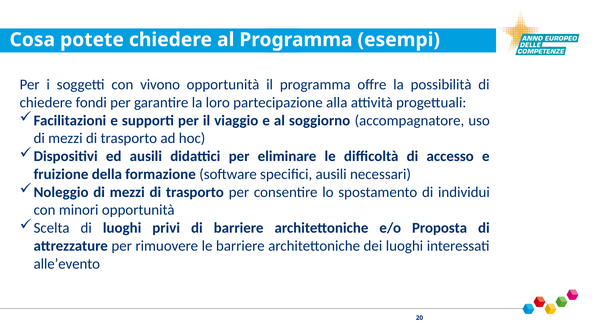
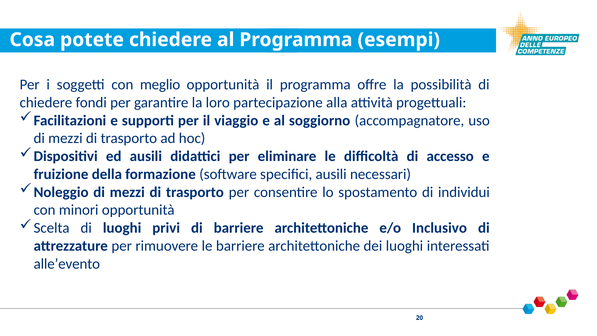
vivono: vivono -> meglio (160, 85)
Proposta: Proposta -> Inclusivo (439, 228)
